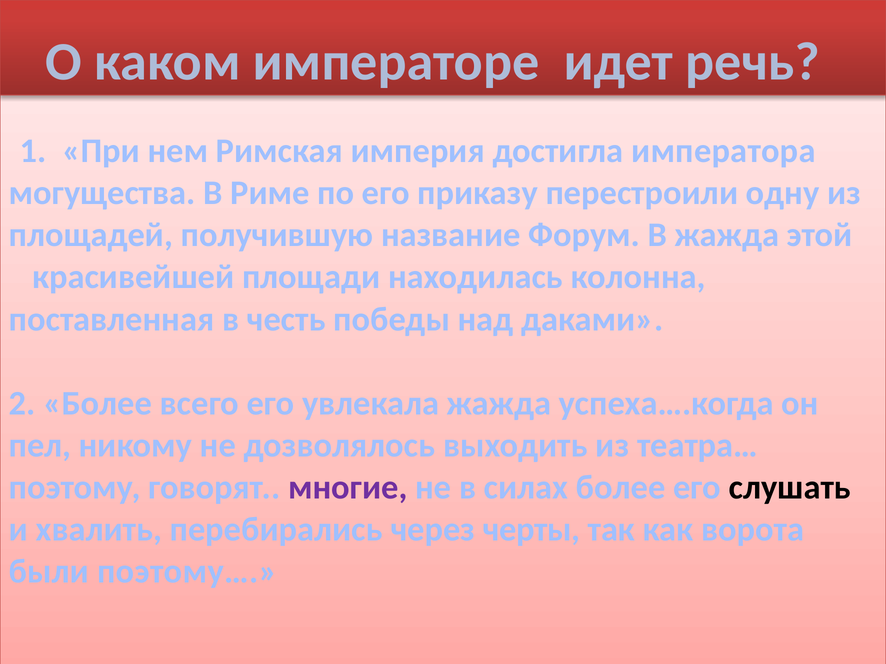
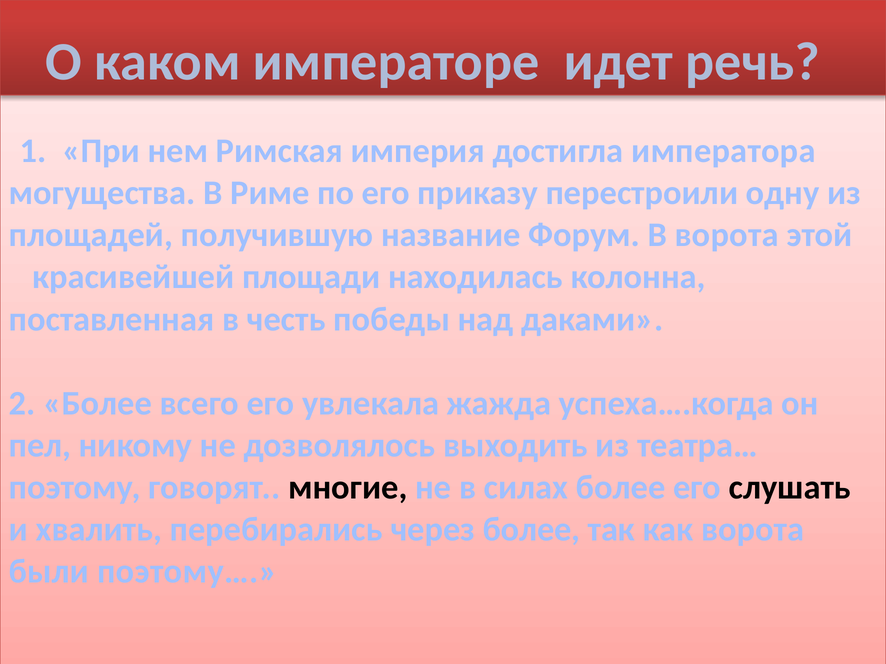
В жажда: жажда -> ворота (727, 235)
многие colour: purple -> black (348, 488)
через черты: черты -> более (531, 530)
